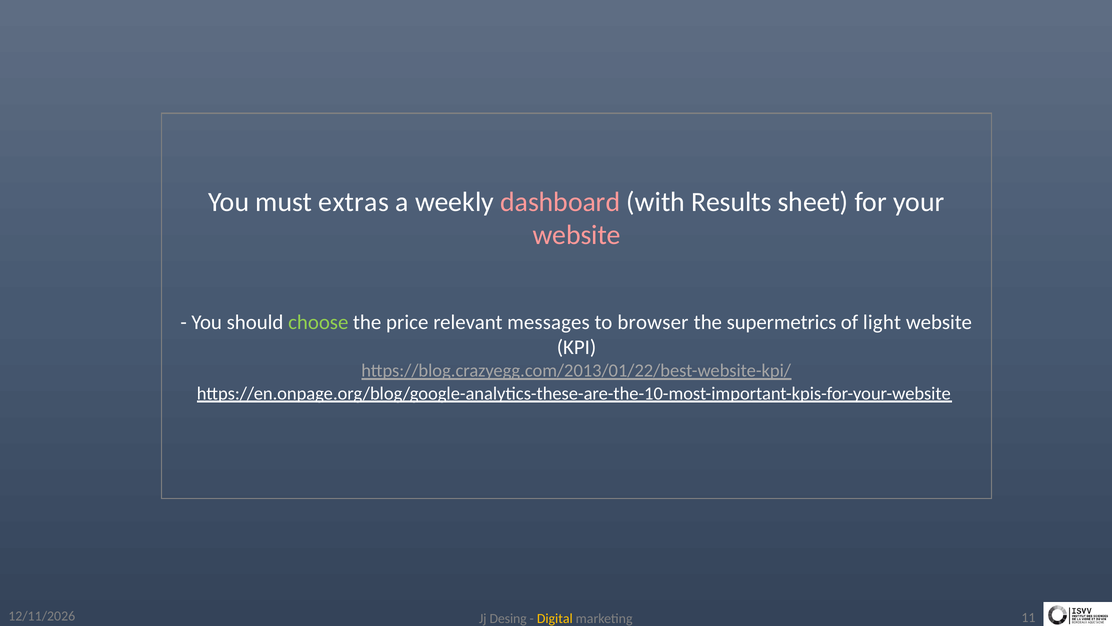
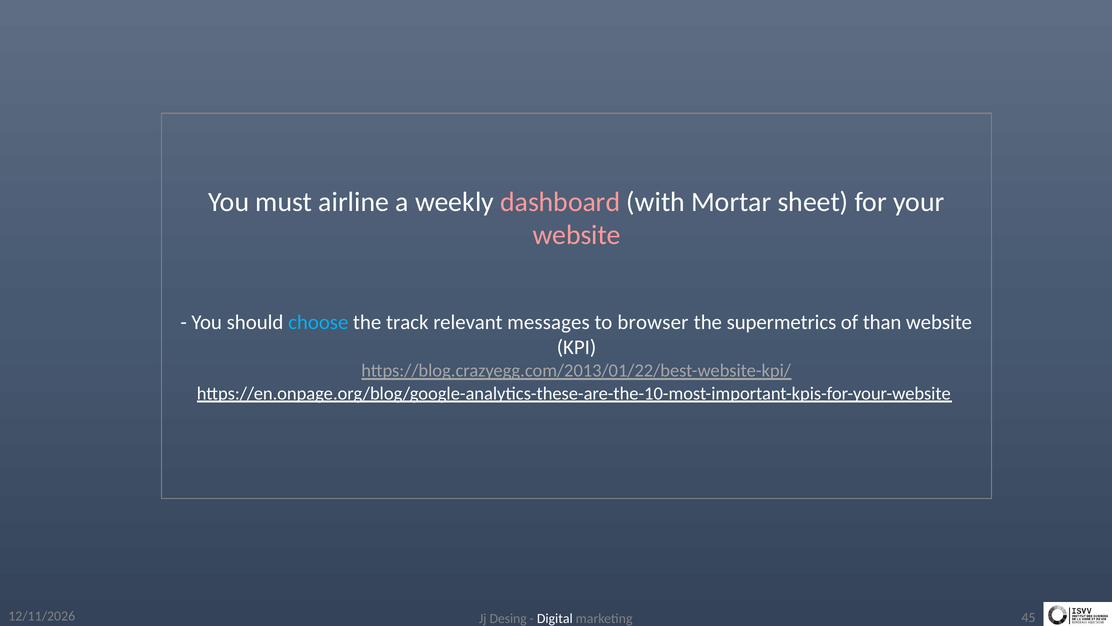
extras: extras -> airline (354, 202)
Results: Results -> Mortar (731, 202)
choose colour: light green -> light blue (318, 322)
price: price -> track (407, 322)
light: light -> than (882, 322)
Digital colour: yellow -> white (555, 618)
11: 11 -> 45 (1028, 617)
